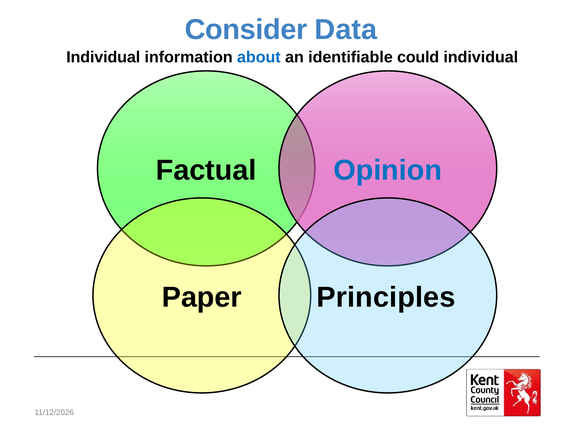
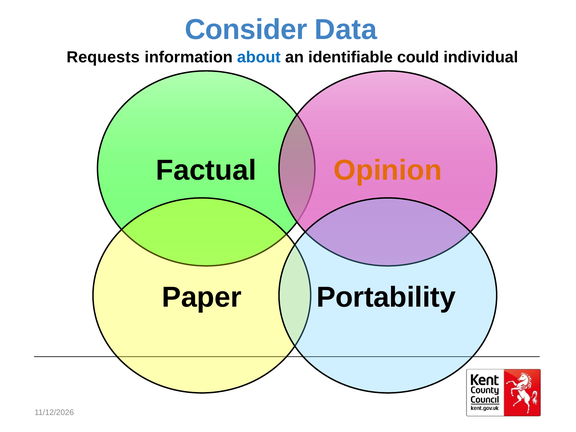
Individual: Individual -> Requests (103, 57)
Opinion colour: blue -> orange (388, 170)
Principles: Principles -> Portability (386, 297)
